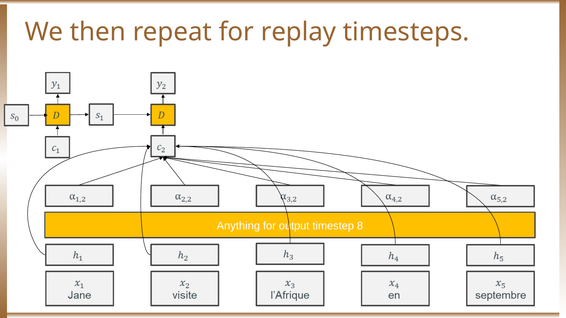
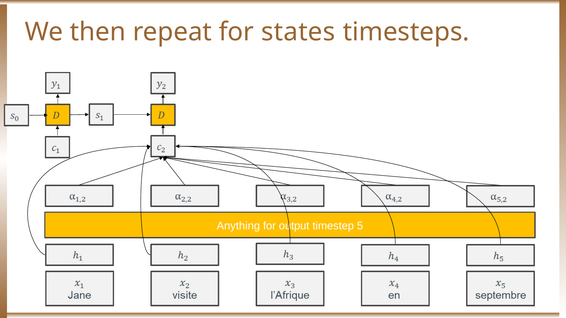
replay: replay -> states (298, 32)
8: 8 -> 5 (360, 226)
